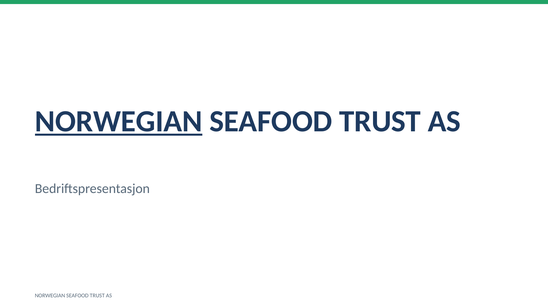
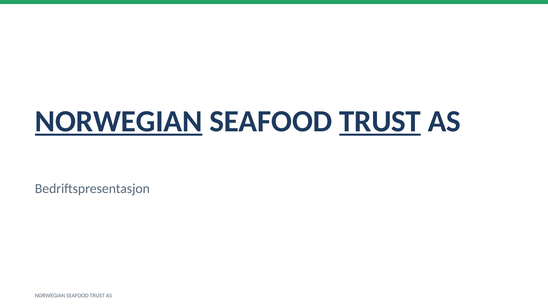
TRUST underline: none -> present (380, 122)
